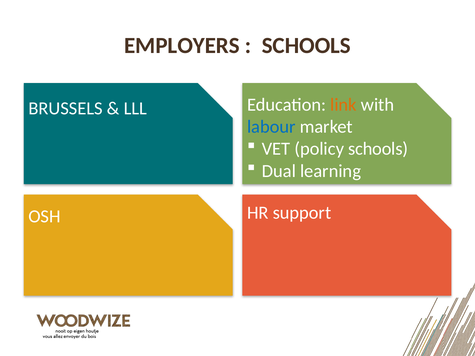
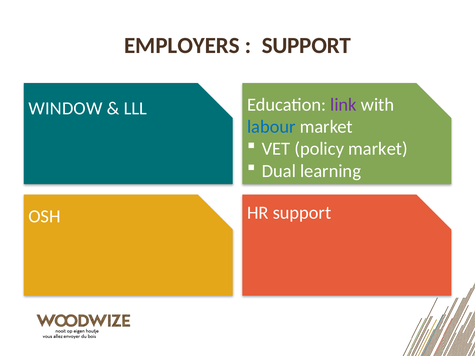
SCHOOLS: SCHOOLS -> SUPPORT (306, 46)
BRUSSELS: BRUSSELS -> WINDOW (66, 109)
link colour: orange -> purple (343, 105)
policy schools: schools -> market (378, 149)
